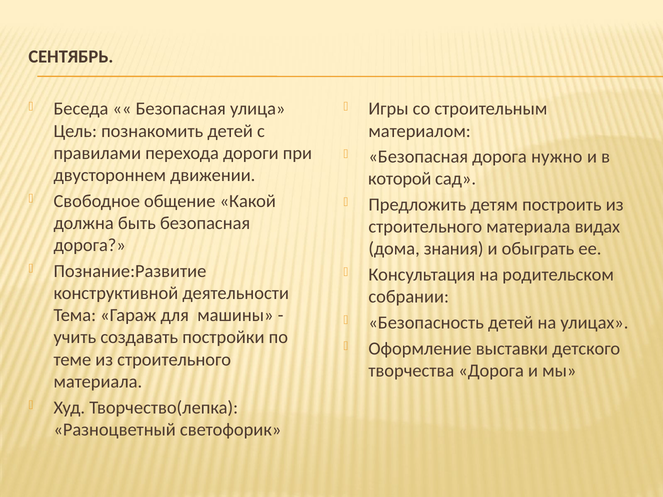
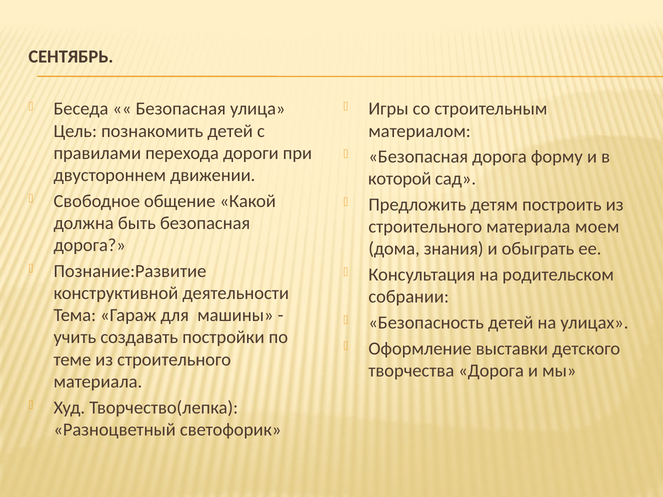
нужно: нужно -> форму (557, 157)
видах: видах -> моем (597, 227)
